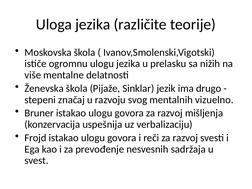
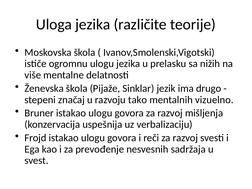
svog: svog -> tako (138, 100)
